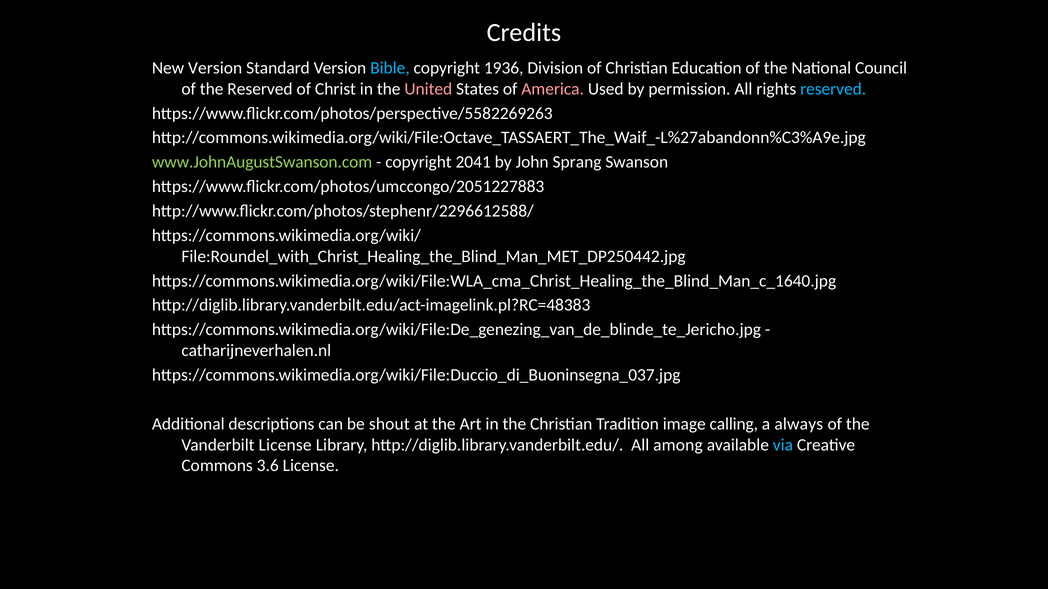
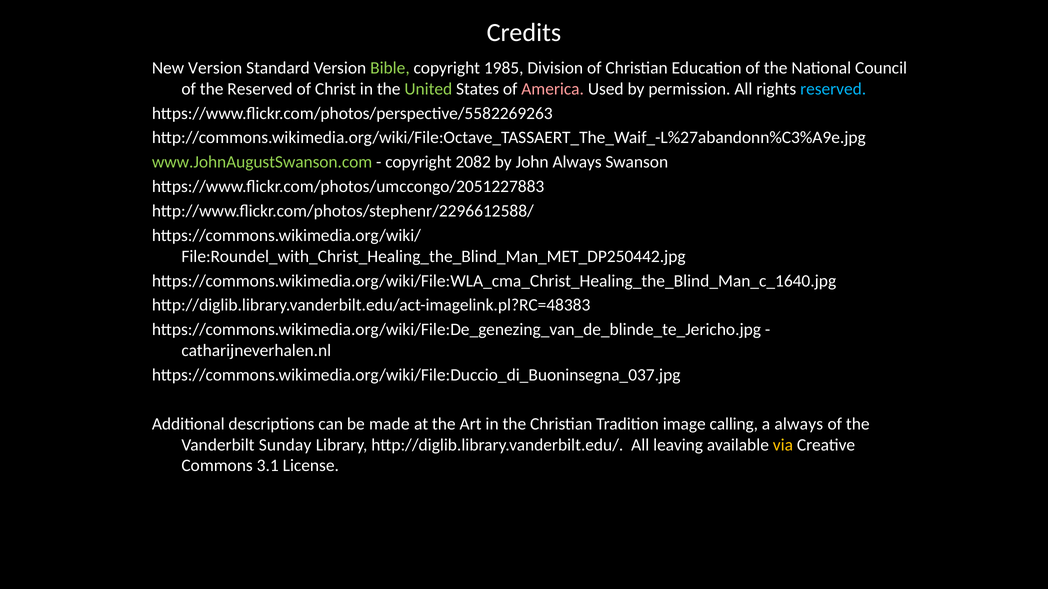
Bible colour: light blue -> light green (390, 68)
1936: 1936 -> 1985 (504, 68)
United colour: pink -> light green (428, 89)
2041: 2041 -> 2082 (473, 162)
John Sprang: Sprang -> Always (577, 162)
shout: shout -> made (389, 424)
Vanderbilt License: License -> Sunday (285, 445)
among: among -> leaving (678, 445)
via colour: light blue -> yellow (783, 445)
3.6: 3.6 -> 3.1 (268, 466)
